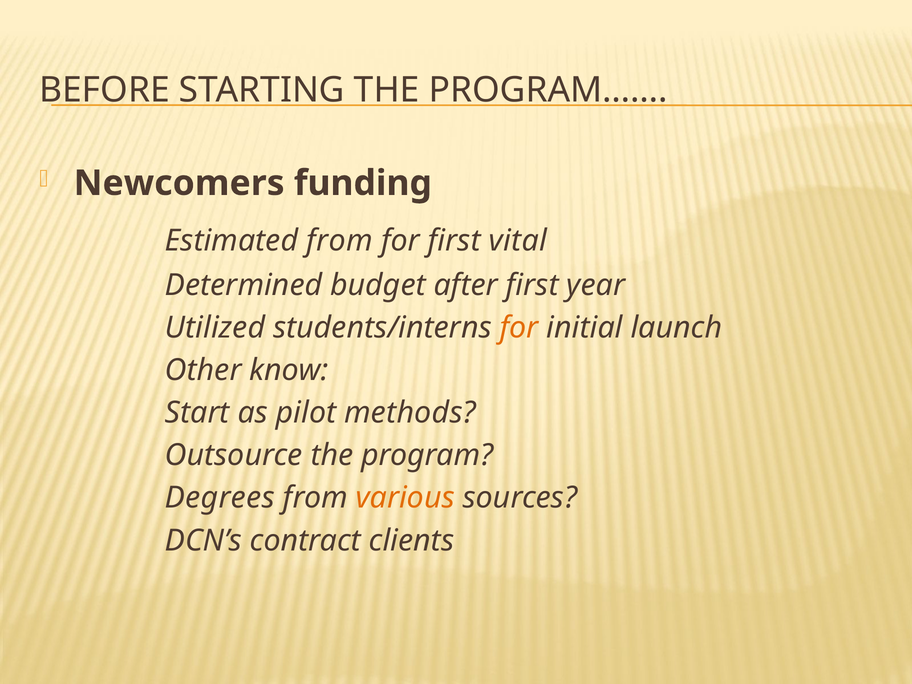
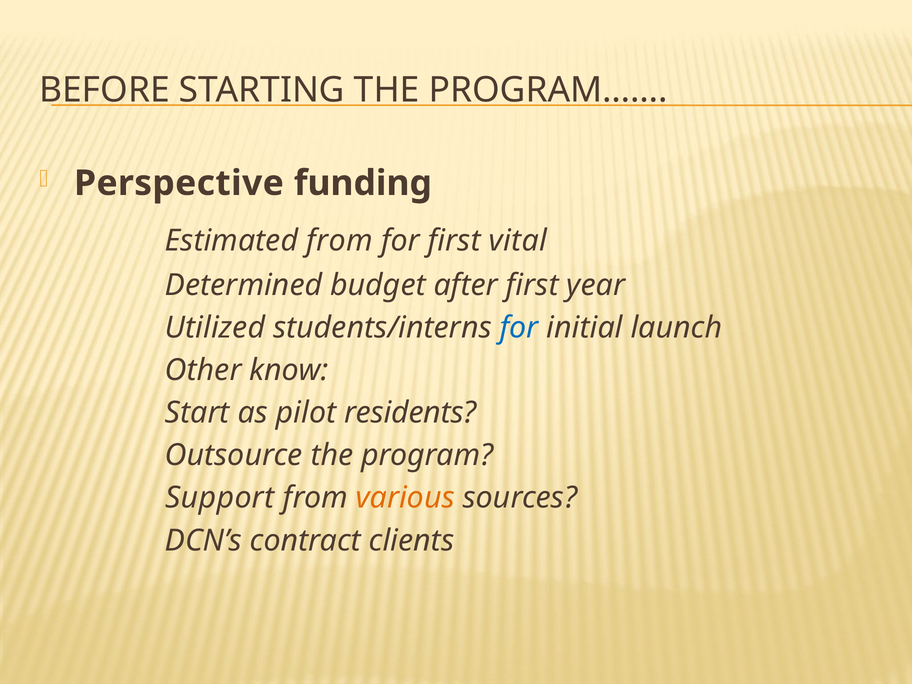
Newcomers: Newcomers -> Perspective (179, 183)
for colour: orange -> blue (519, 328)
methods: methods -> residents (410, 413)
Degrees: Degrees -> Support (220, 498)
